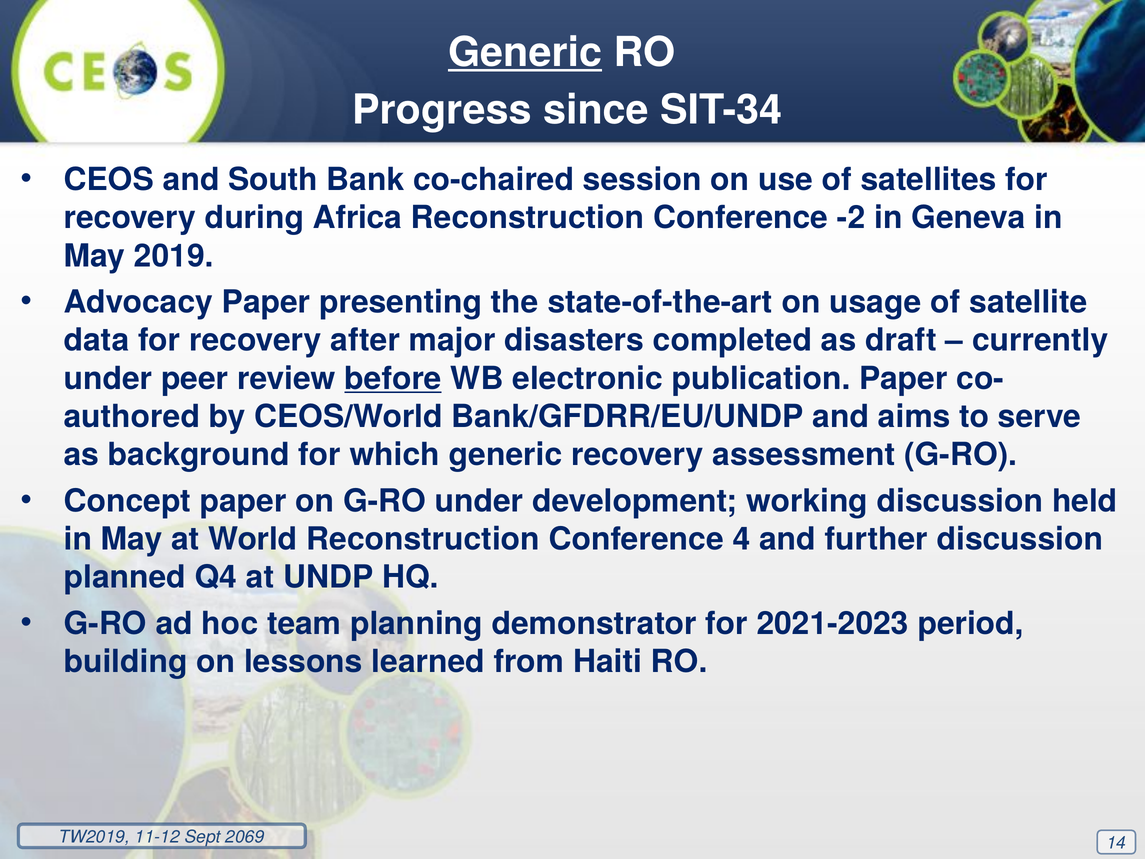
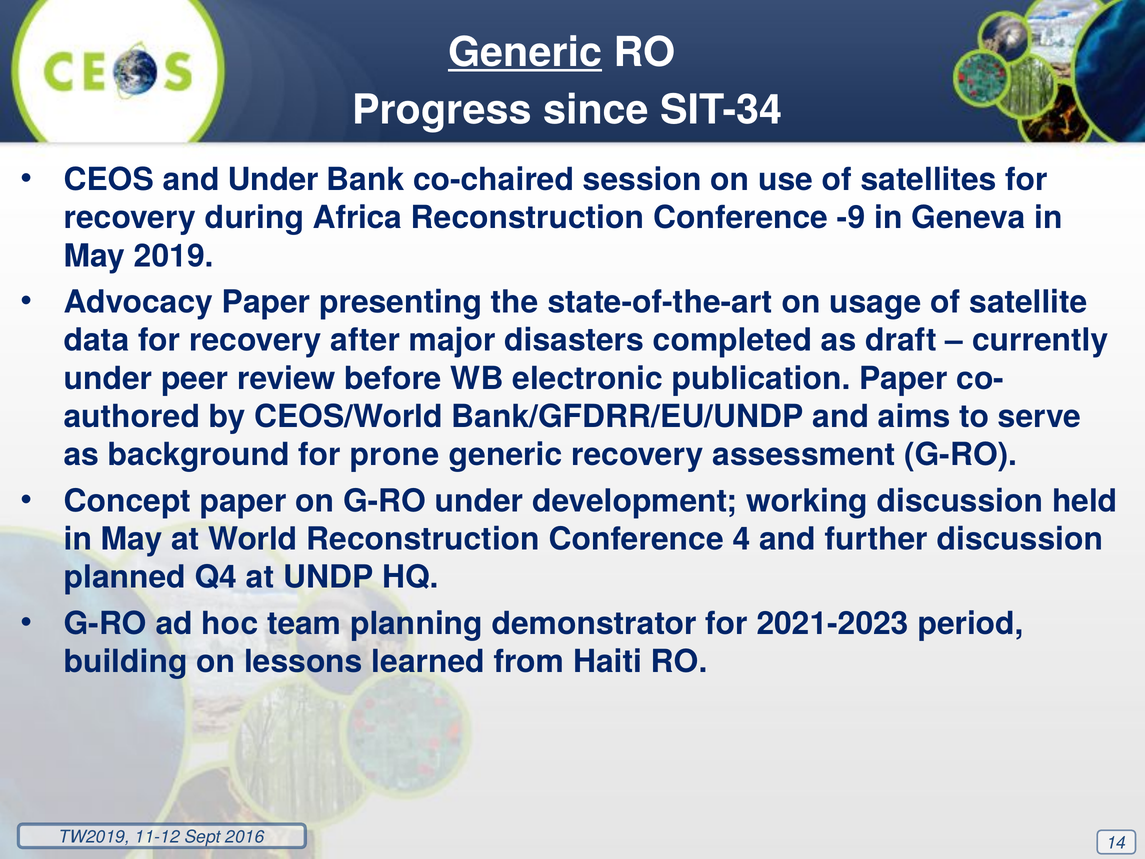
and South: South -> Under (273, 180)
-2: -2 -> -9 (851, 218)
before underline: present -> none (393, 378)
which: which -> prone (395, 455)
2069: 2069 -> 2016 (245, 837)
